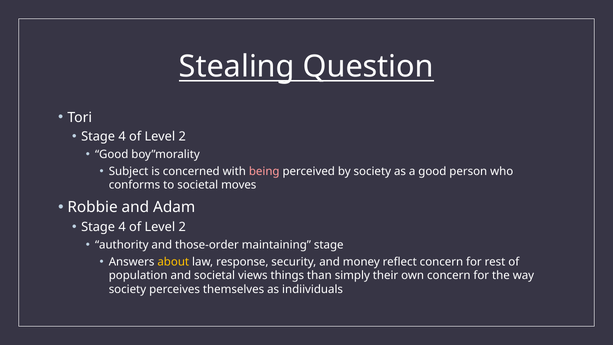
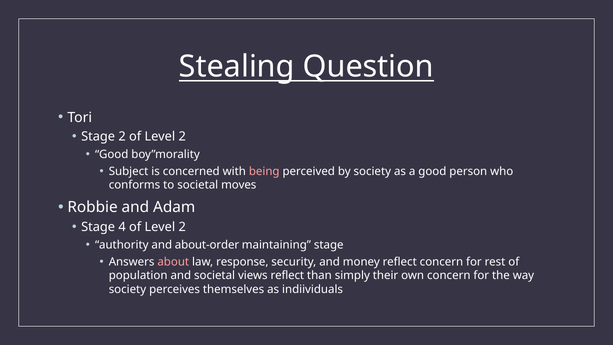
4: 4 -> 2 (122, 137)
those-order: those-order -> about-order (207, 245)
about colour: yellow -> pink (173, 262)
views things: things -> reflect (287, 275)
